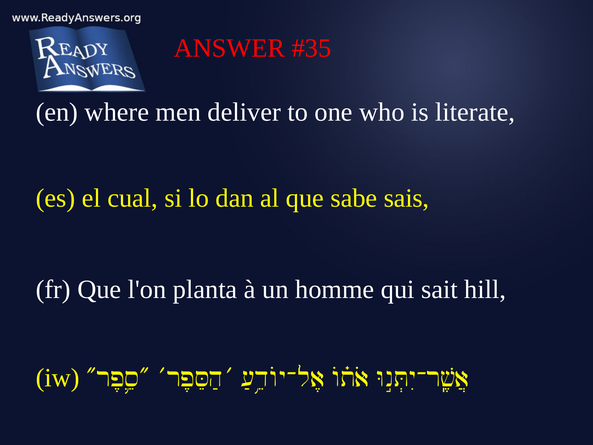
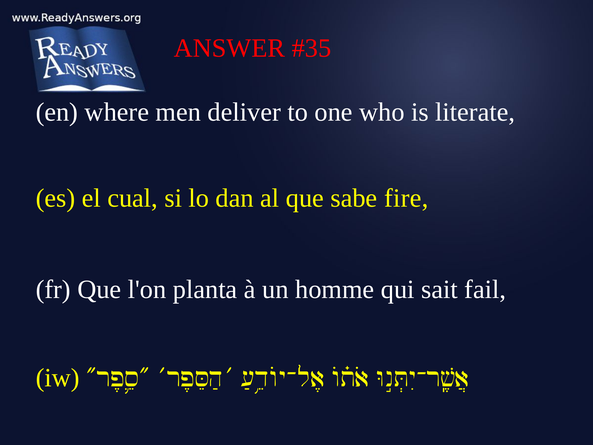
sais: sais -> fire (406, 198)
hill: hill -> fail (485, 289)
